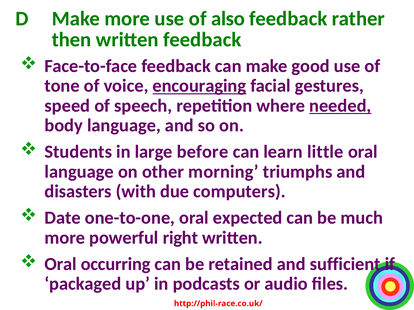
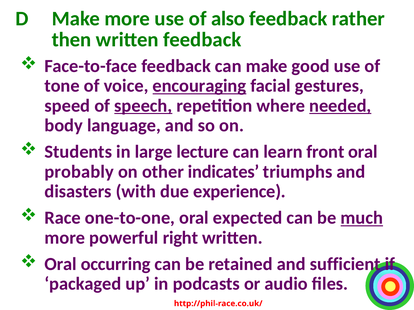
speech underline: none -> present (143, 106)
before: before -> lecture (203, 152)
little: little -> front (326, 152)
language: language -> probably (79, 172)
morning: morning -> indicates (224, 172)
computers: computers -> experience (240, 192)
Date: Date -> Race (63, 218)
much underline: none -> present (362, 218)
